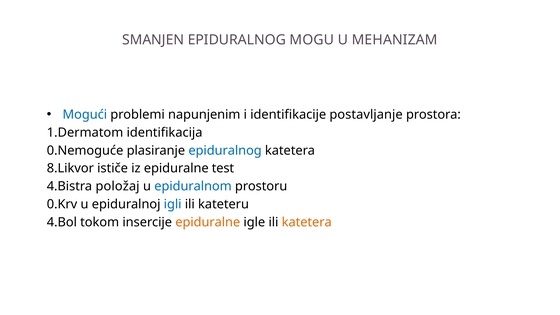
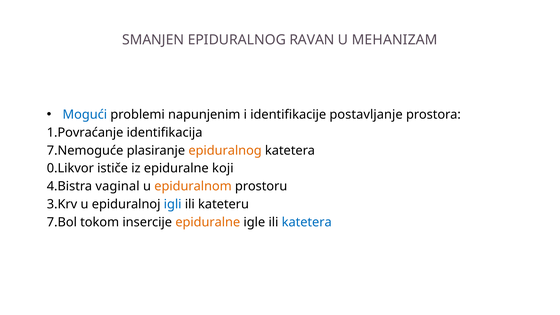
MOGU: MOGU -> RAVAN (312, 40)
1.Dermatom: 1.Dermatom -> 1.Povraćanje (85, 132)
0.Nemoguće: 0.Nemoguće -> 7.Nemoguće (85, 150)
epiduralnog colour: blue -> orange (225, 150)
8.Likvor: 8.Likvor -> 0.Likvor (70, 168)
test: test -> koji (223, 168)
položaj: položaj -> vaginal (118, 186)
epiduralnom colour: blue -> orange (193, 186)
0.Krv: 0.Krv -> 3.Krv (62, 204)
4.Bol: 4.Bol -> 7.Bol (62, 222)
katetera colour: orange -> blue (307, 222)
